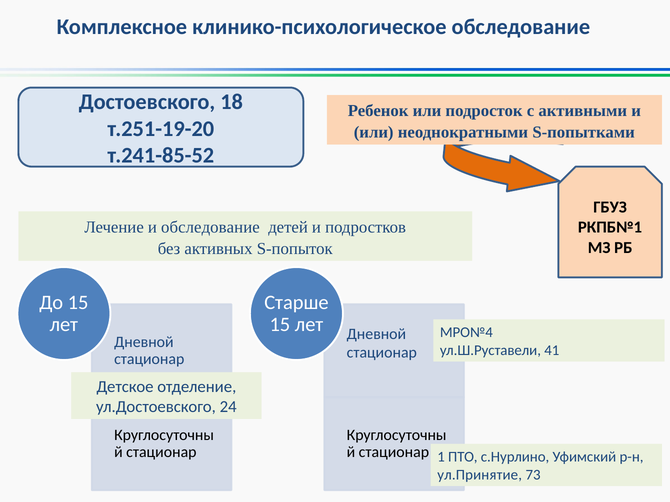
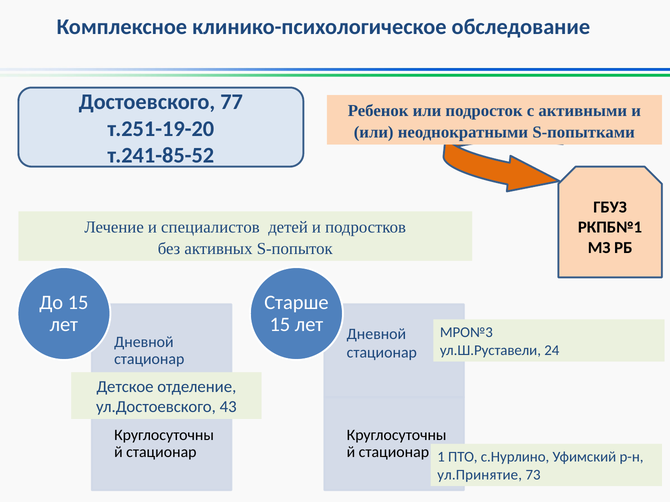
18: 18 -> 77 (232, 102)
и обследование: обследование -> специалистов (210, 227)
МРО№4: МРО№4 -> МРО№3 (466, 333)
41: 41 -> 24 (552, 351)
24: 24 -> 43 (228, 407)
